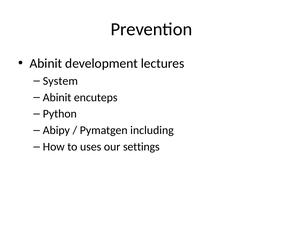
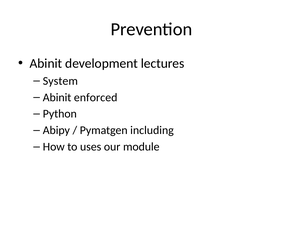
encuteps: encuteps -> enforced (96, 97)
settings: settings -> module (141, 147)
